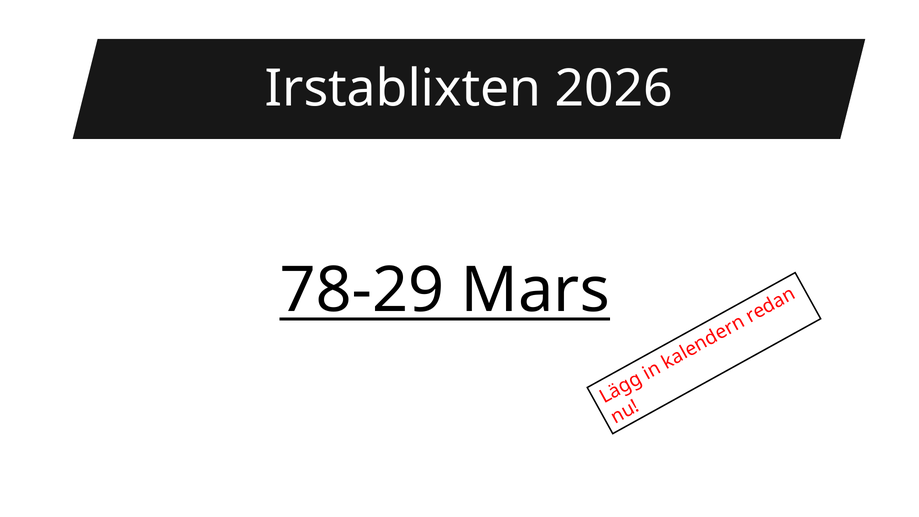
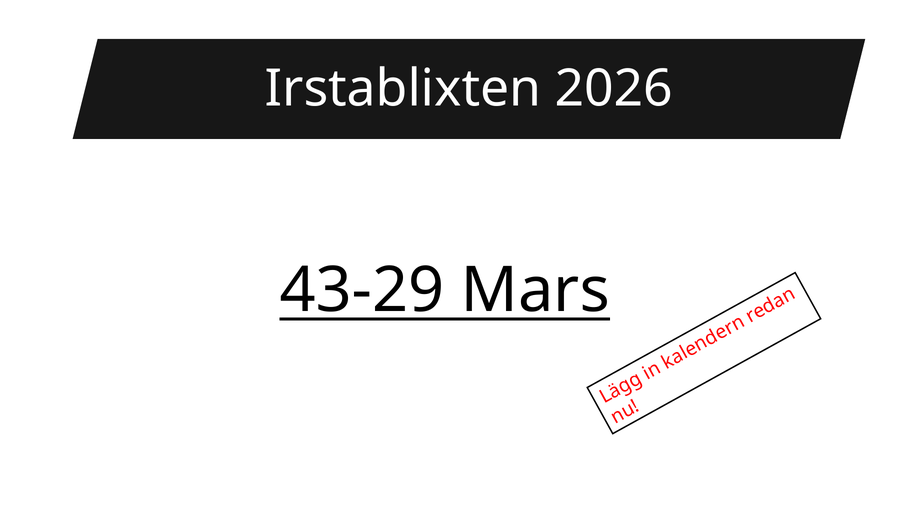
78-29: 78-29 -> 43-29 (362, 290)
